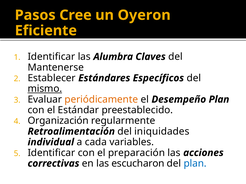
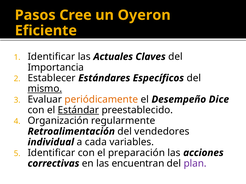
Alumbra: Alumbra -> Actuales (113, 57)
Mantenerse: Mantenerse -> Importancia (56, 68)
Desempeño Plan: Plan -> Dice (219, 100)
Estándar underline: none -> present (78, 110)
iniquidades: iniquidades -> vendedores (162, 132)
escucharon: escucharon -> encuentran (138, 164)
plan colour: blue -> purple (195, 164)
